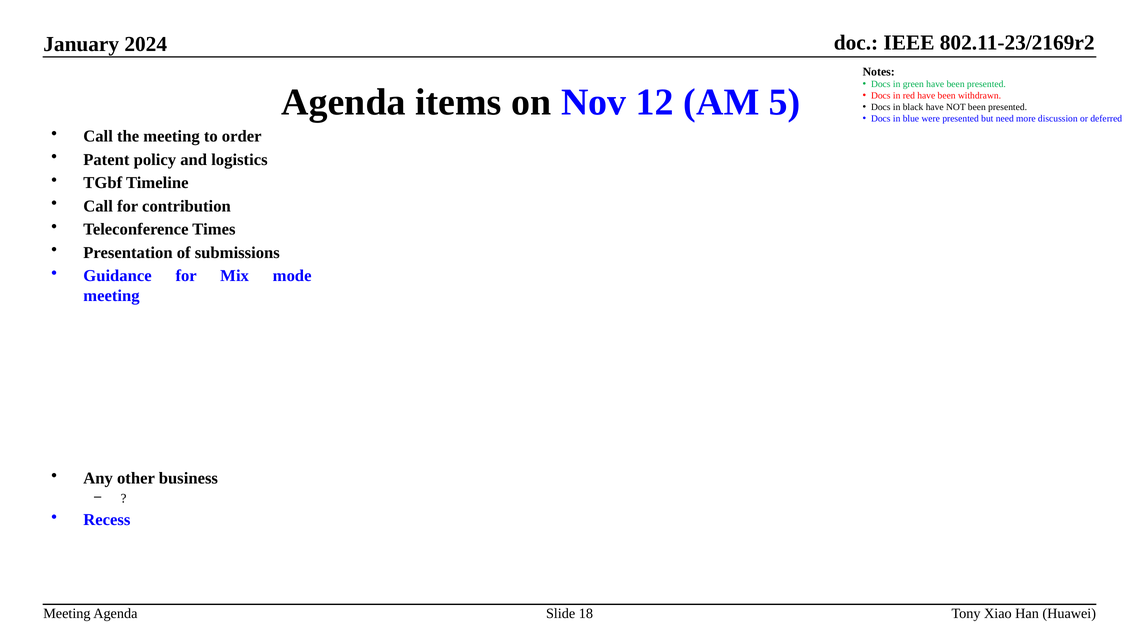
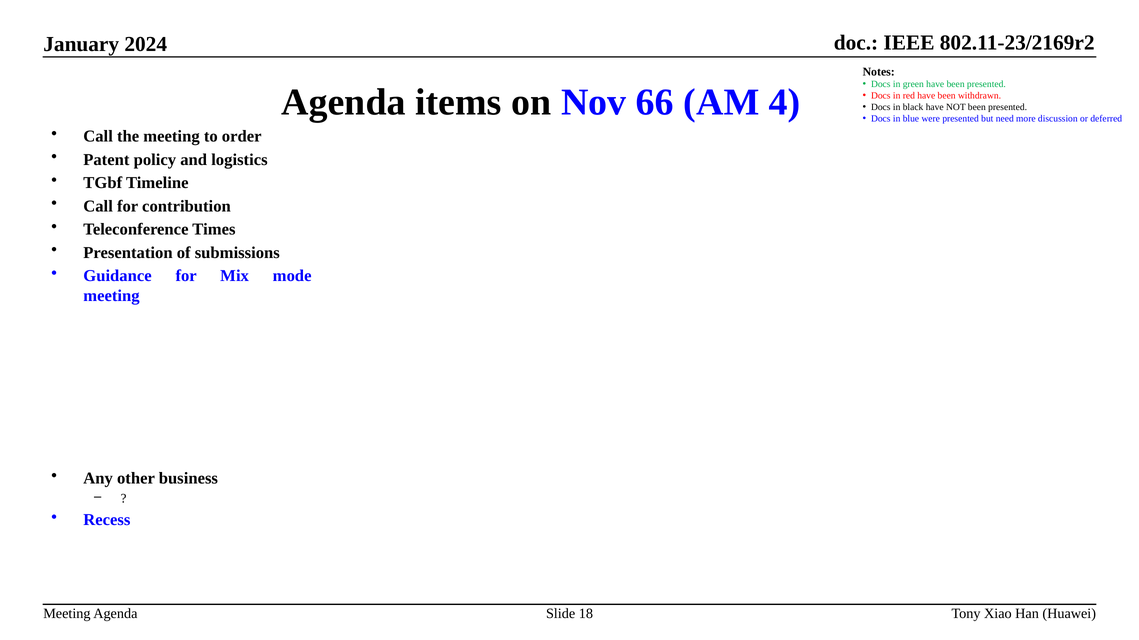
12: 12 -> 66 (655, 102)
5: 5 -> 4 (785, 102)
